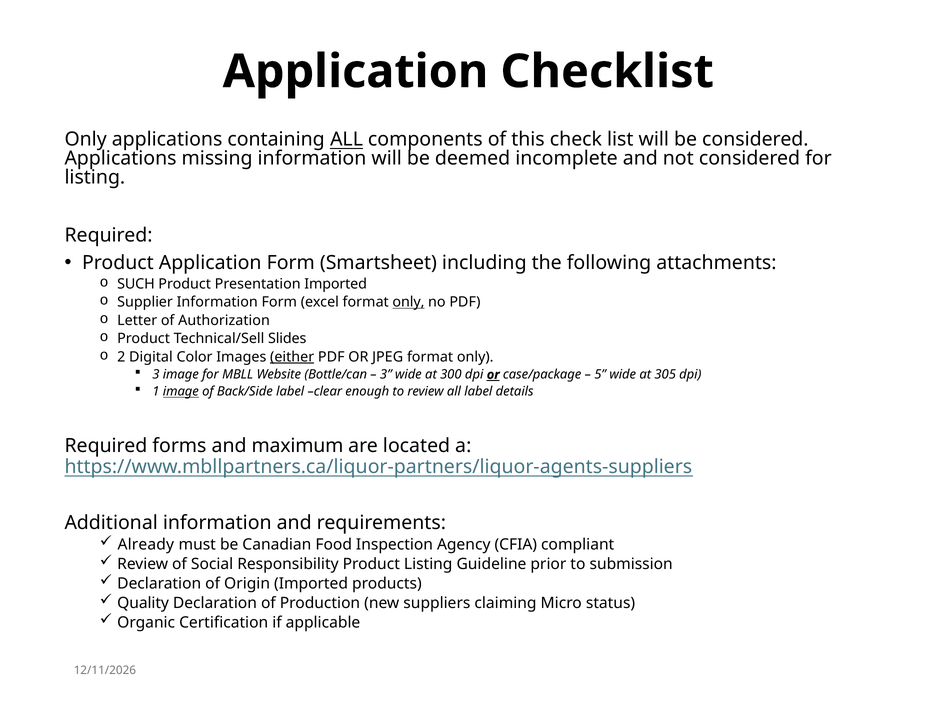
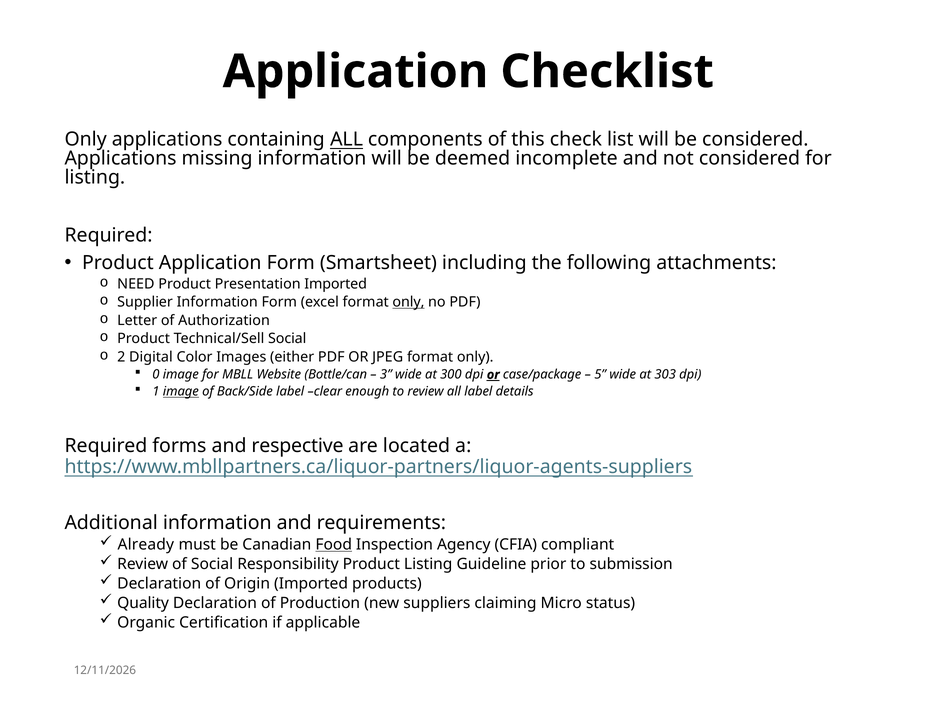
SUCH: SUCH -> NEED (136, 284)
Technical/Sell Slides: Slides -> Social (287, 339)
either underline: present -> none (292, 357)
3: 3 -> 0 (156, 374)
305: 305 -> 303 (665, 374)
maximum: maximum -> respective (297, 446)
Food underline: none -> present (334, 544)
